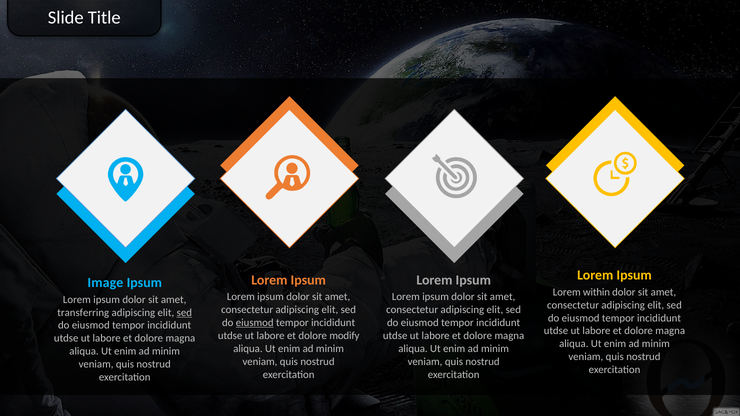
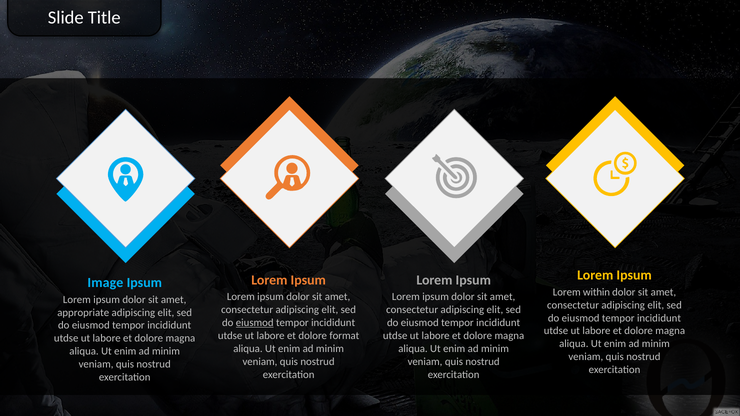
transferring: transferring -> appropriate (83, 313)
sed underline: present -> none (184, 313)
modify: modify -> format (344, 336)
